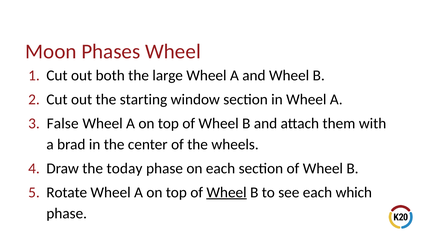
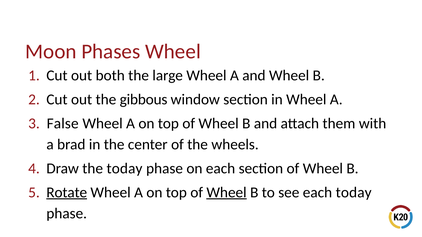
starting: starting -> gibbous (144, 100)
Rotate underline: none -> present (67, 193)
each which: which -> today (354, 193)
